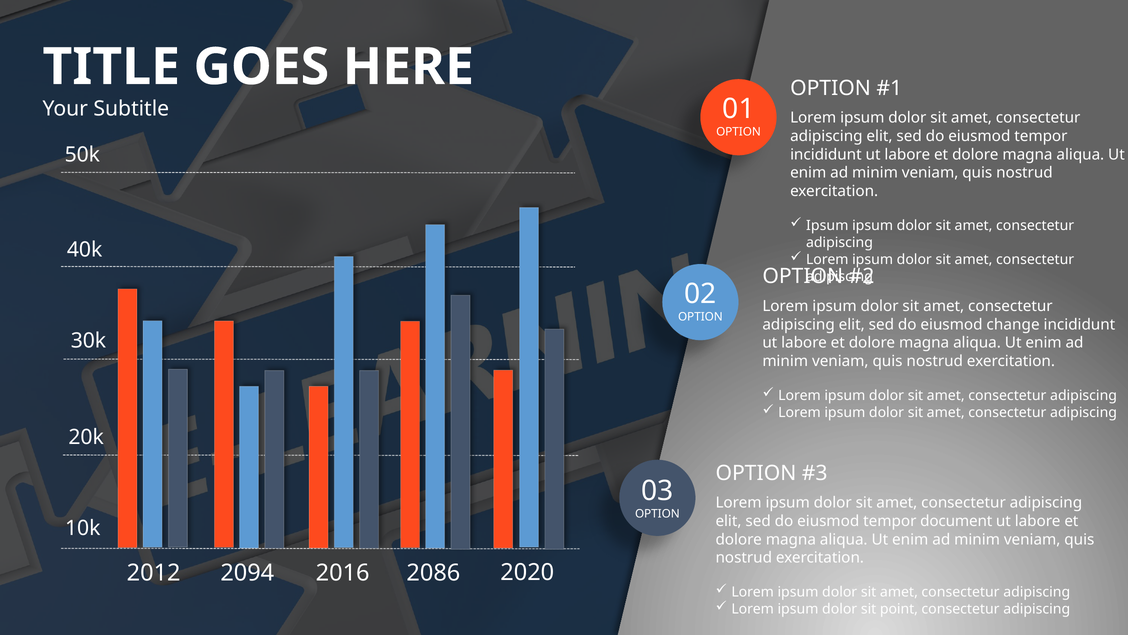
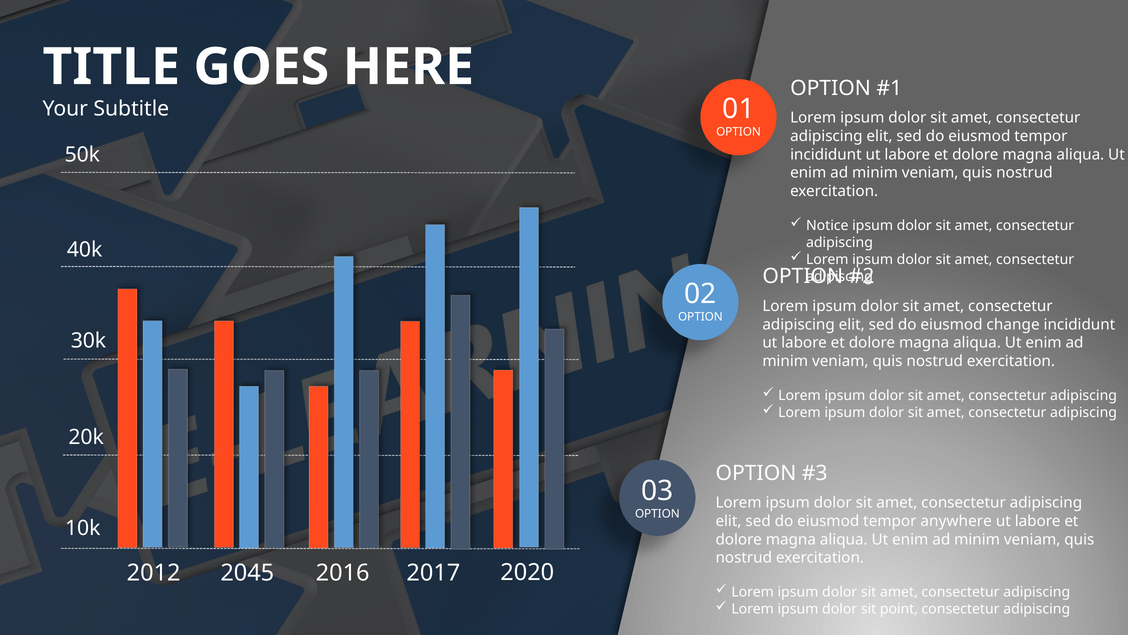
Ipsum: Ipsum -> Notice (827, 226)
document: document -> anywhere (956, 521)
2094: 2094 -> 2045 (247, 572)
2086: 2086 -> 2017 (433, 572)
